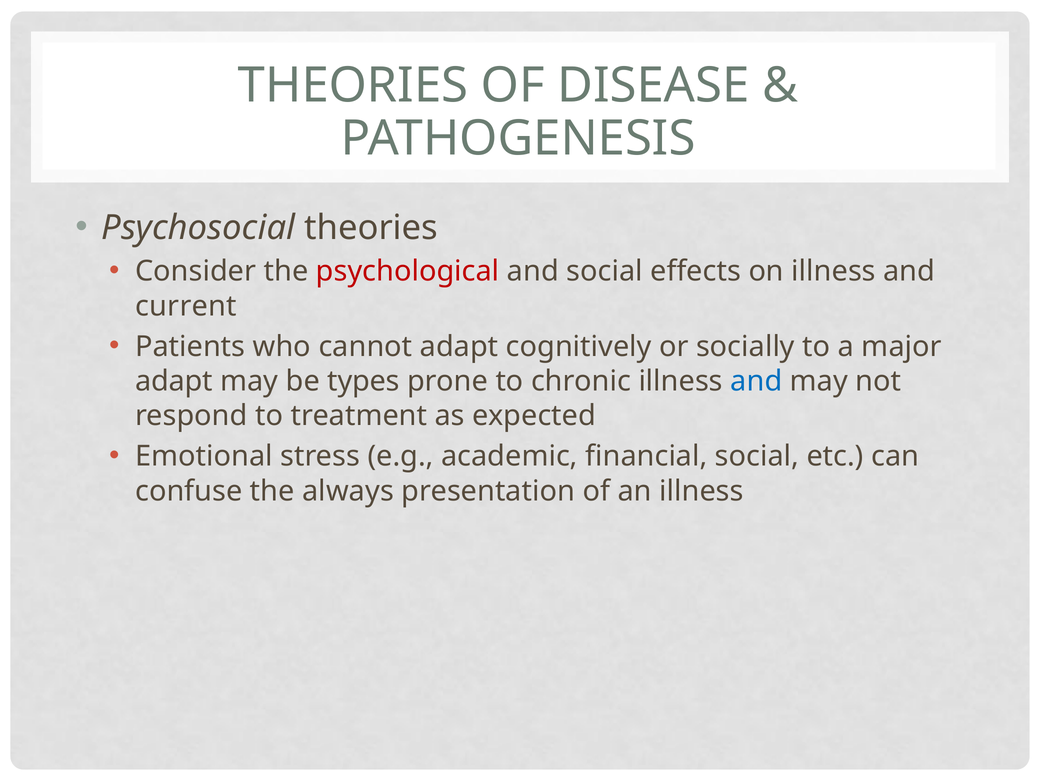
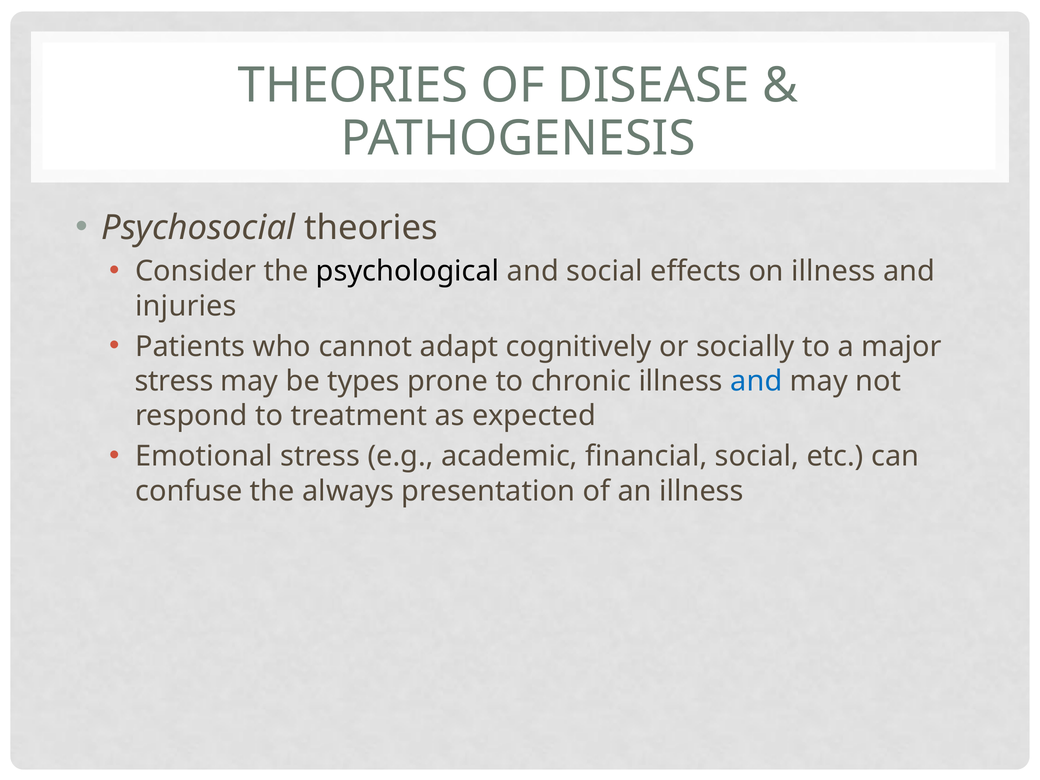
psychological colour: red -> black (408, 271)
current: current -> injuries (186, 306)
adapt: adapt -> stress (174, 381)
